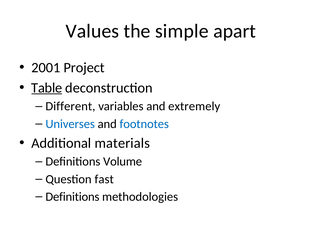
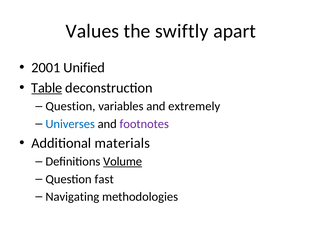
simple: simple -> swiftly (182, 31)
Project: Project -> Unified (84, 68)
Different: Different -> Question (70, 106)
footnotes colour: blue -> purple (144, 124)
Volume underline: none -> present (123, 161)
Definitions: Definitions -> Navigating (72, 196)
